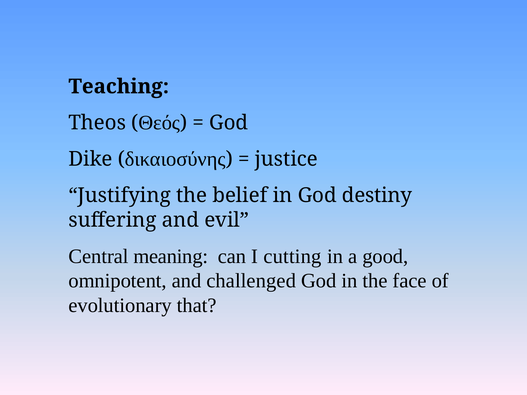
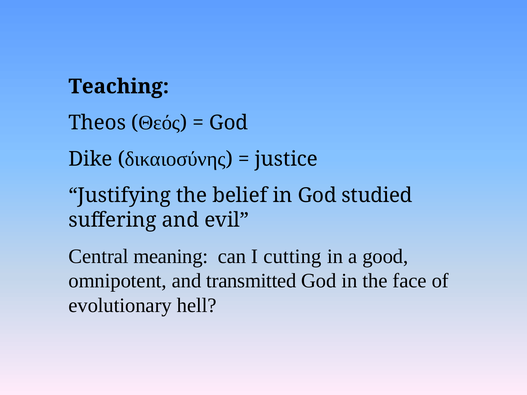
destiny: destiny -> studied (377, 196)
challenged: challenged -> transmitted (251, 281)
that: that -> hell (197, 306)
